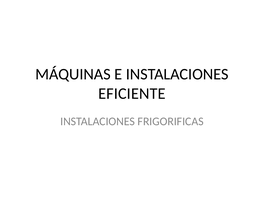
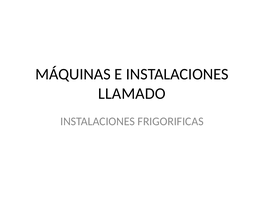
EFICIENTE: EFICIENTE -> LLAMADO (132, 94)
